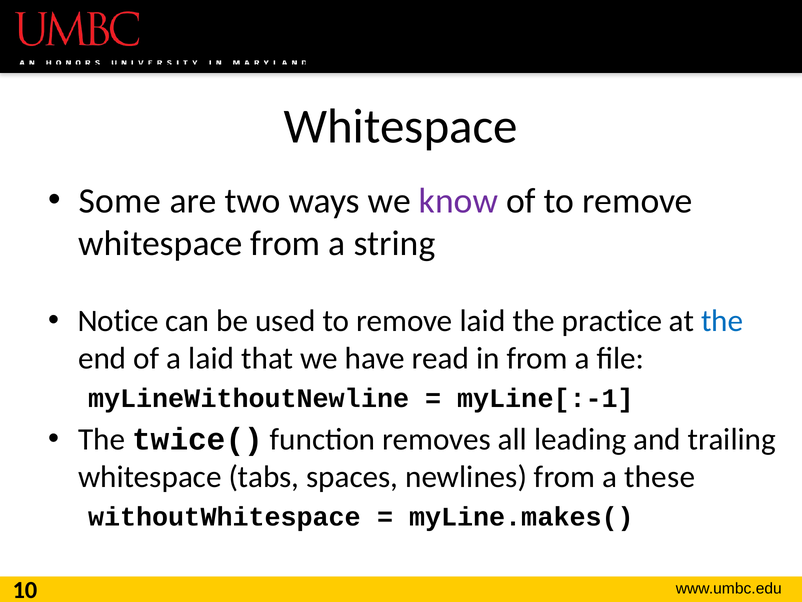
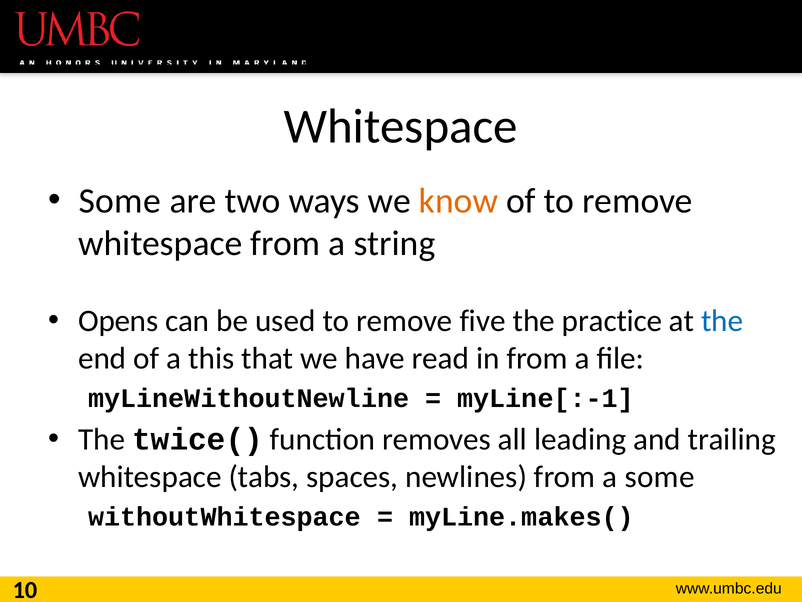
know colour: purple -> orange (459, 201)
Notice: Notice -> Opens (118, 321)
remove laid: laid -> five (483, 321)
a laid: laid -> this (211, 358)
a these: these -> some (660, 477)
